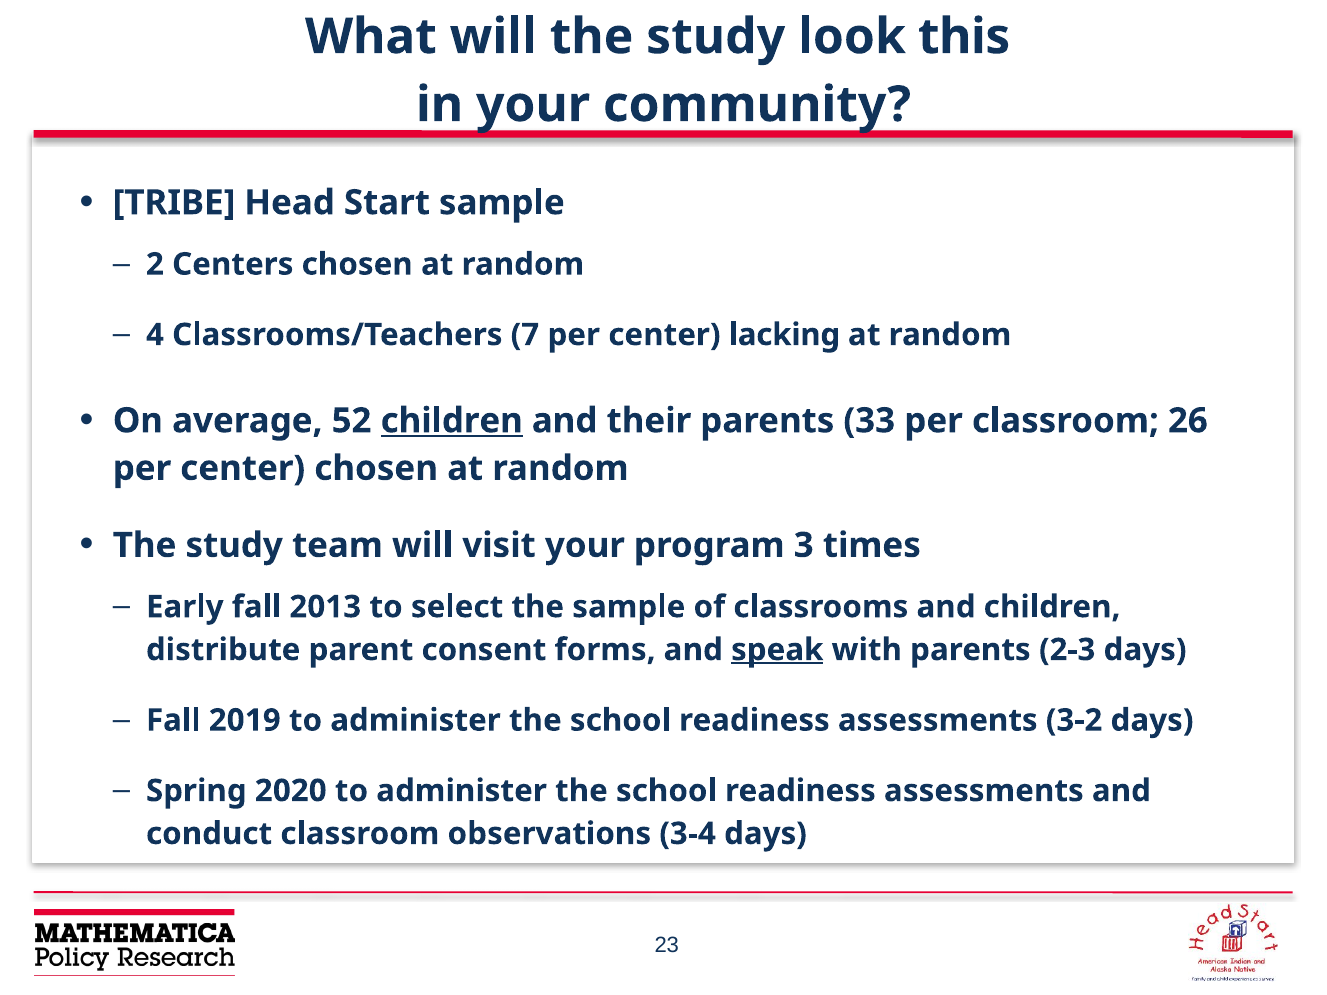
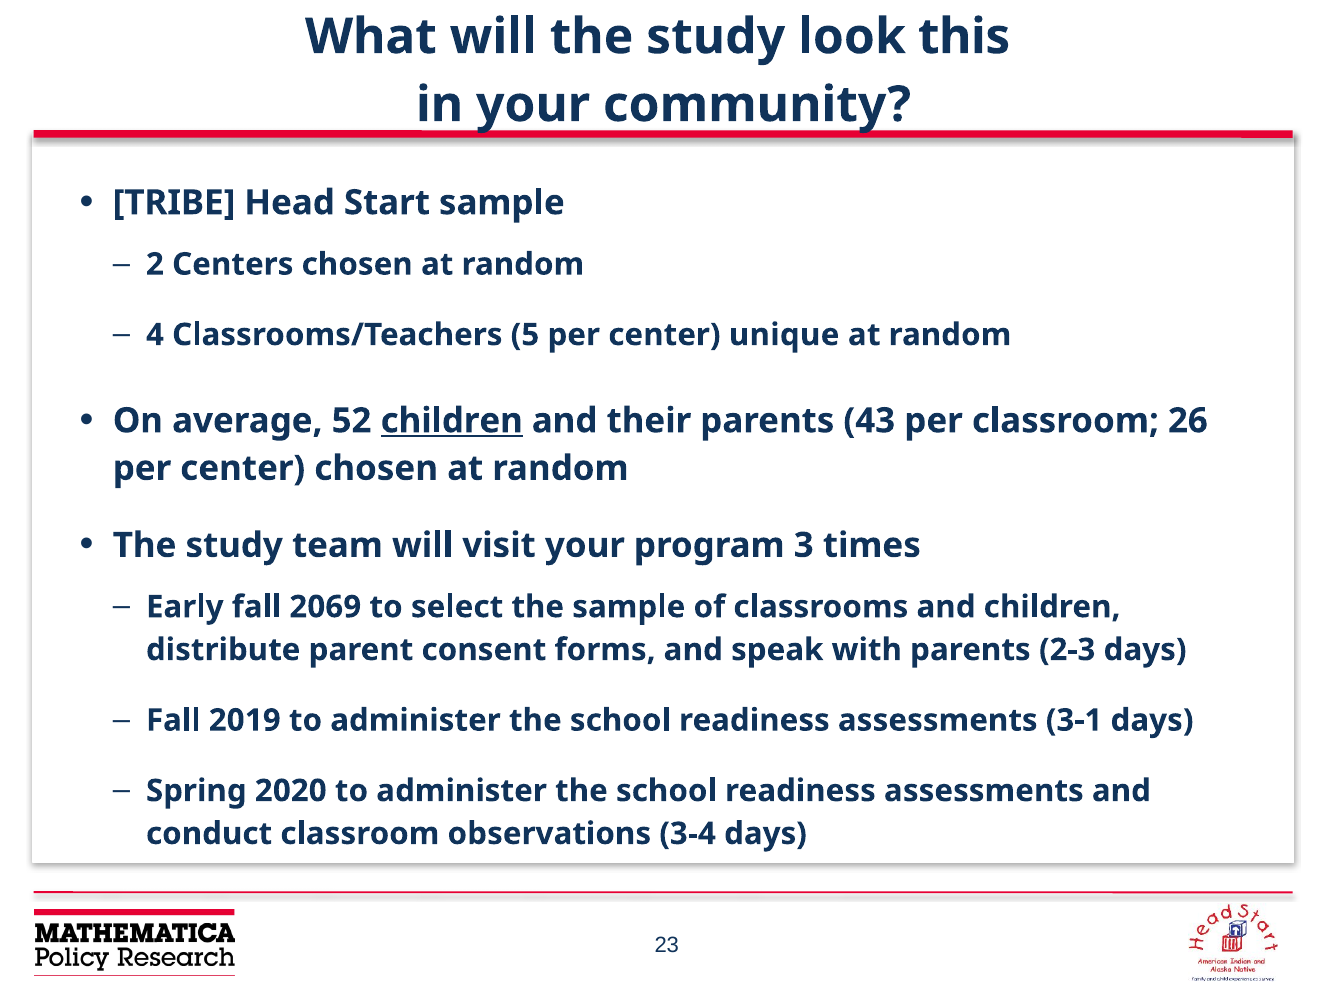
7: 7 -> 5 (525, 335)
lacking: lacking -> unique (784, 335)
33: 33 -> 43 (869, 421)
2013: 2013 -> 2069 (325, 607)
speak underline: present -> none (777, 650)
3-2: 3-2 -> 3-1 (1074, 720)
